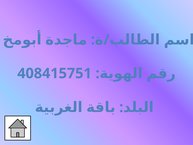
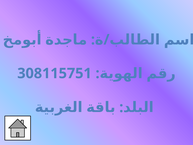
408415751: 408415751 -> 308115751 (54, 73)
